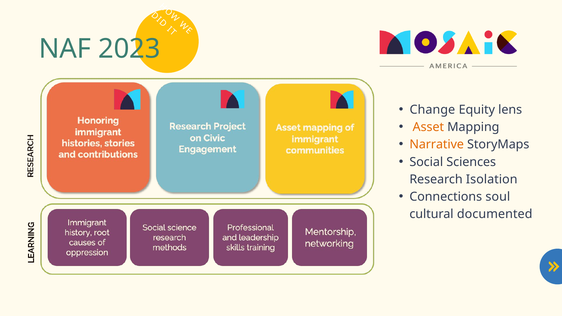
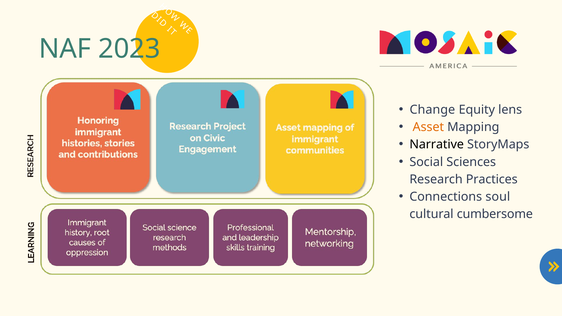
Narrative colour: orange -> black (437, 145)
Isolation: Isolation -> Practices (492, 179)
documented: documented -> cumbersome (495, 214)
